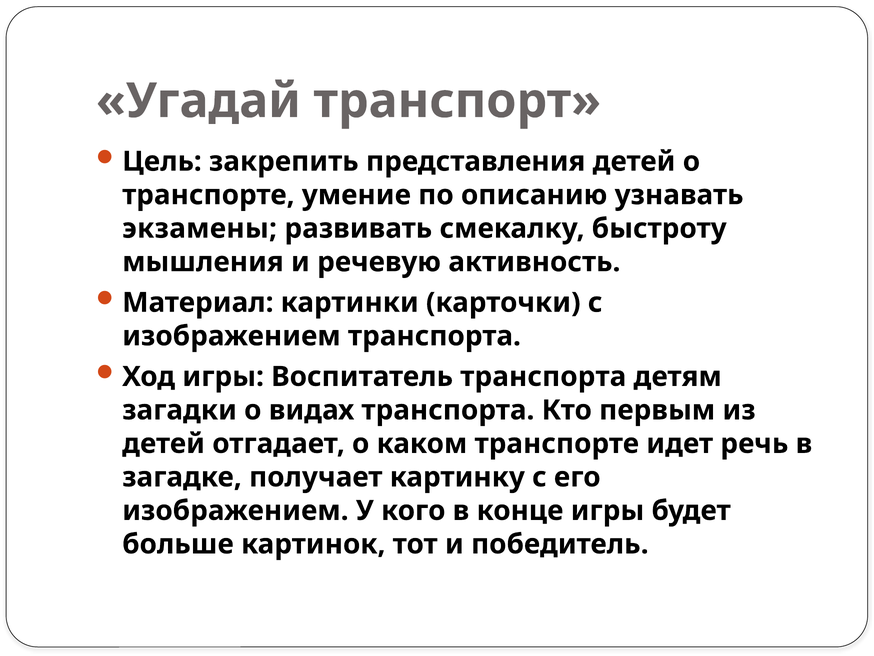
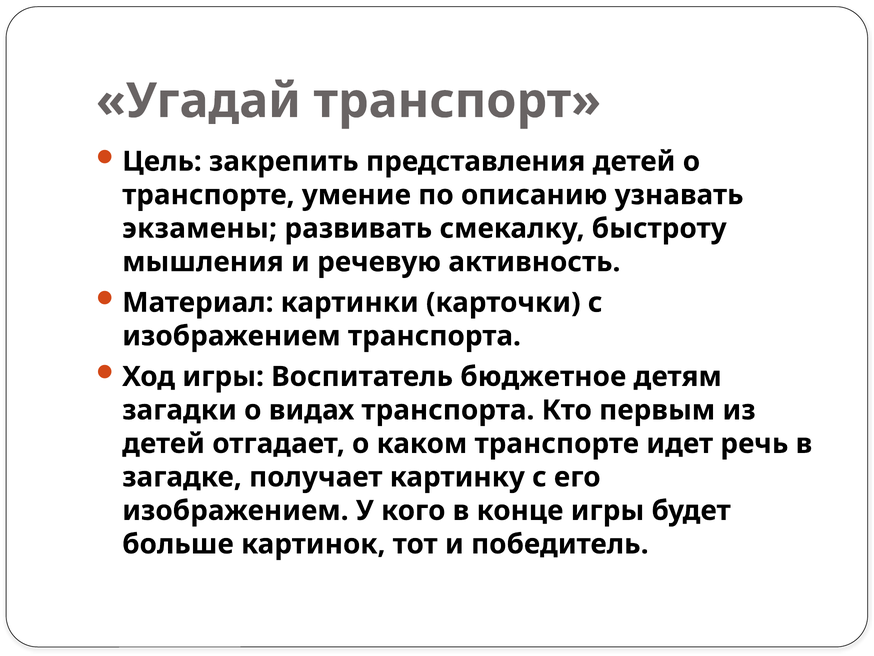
Воспитатель транспорта: транспорта -> бюджетное (543, 376)
